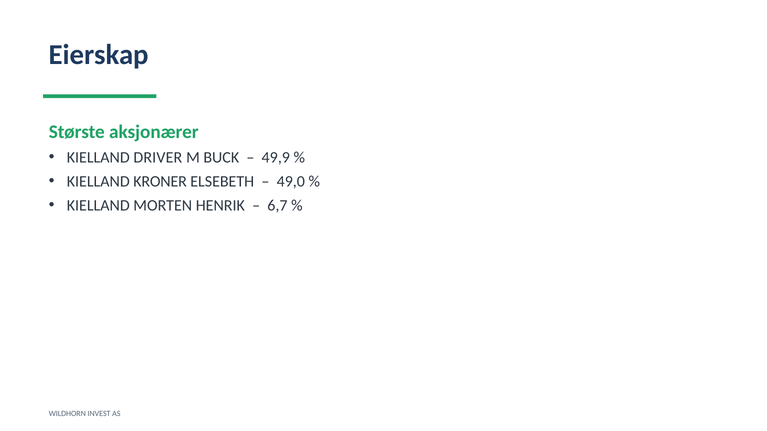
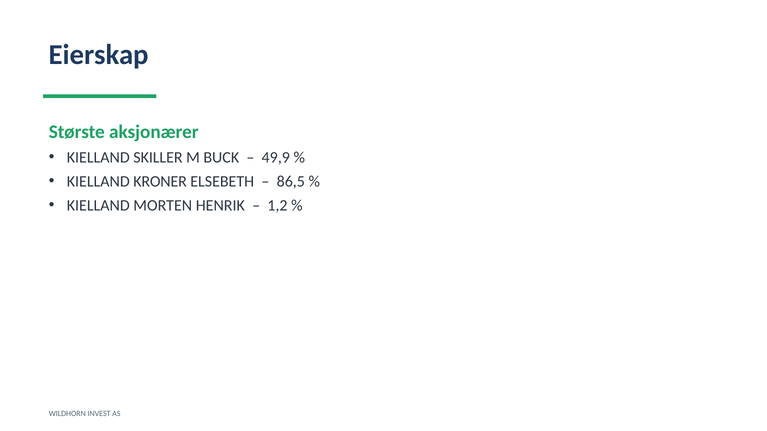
DRIVER: DRIVER -> SKILLER (158, 158)
49,0: 49,0 -> 86,5 (291, 182)
6,7: 6,7 -> 1,2 (277, 206)
